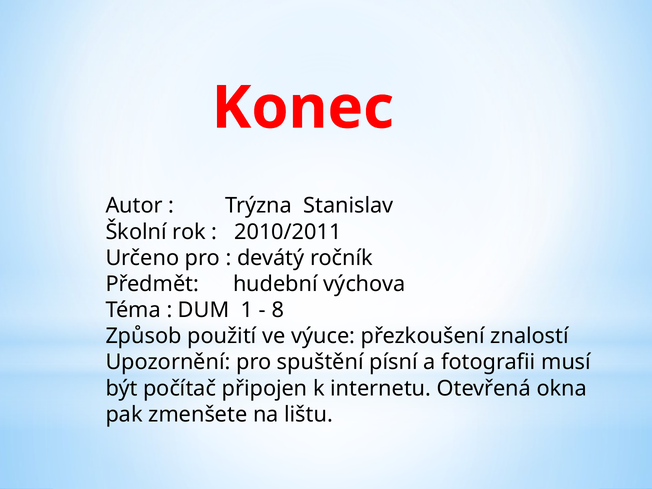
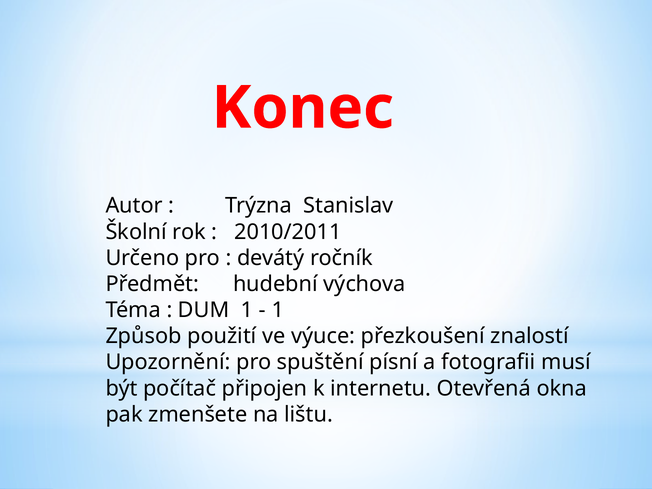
8: 8 -> 1 (278, 310)
